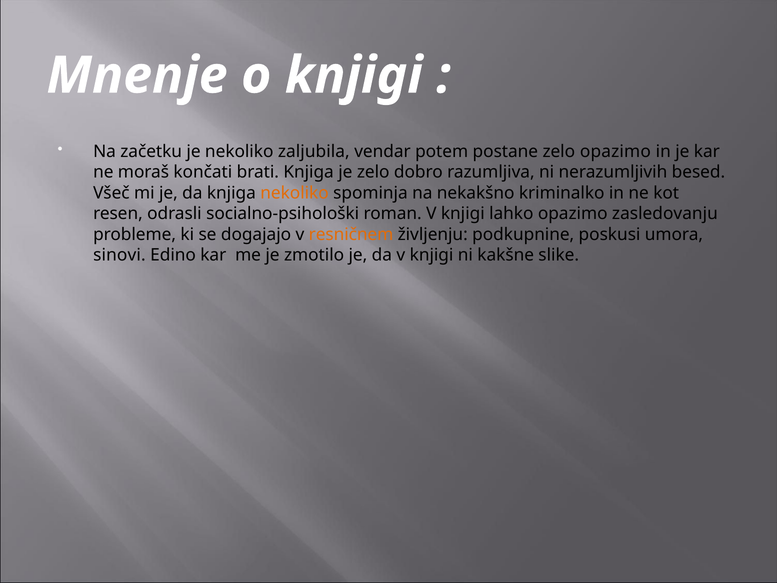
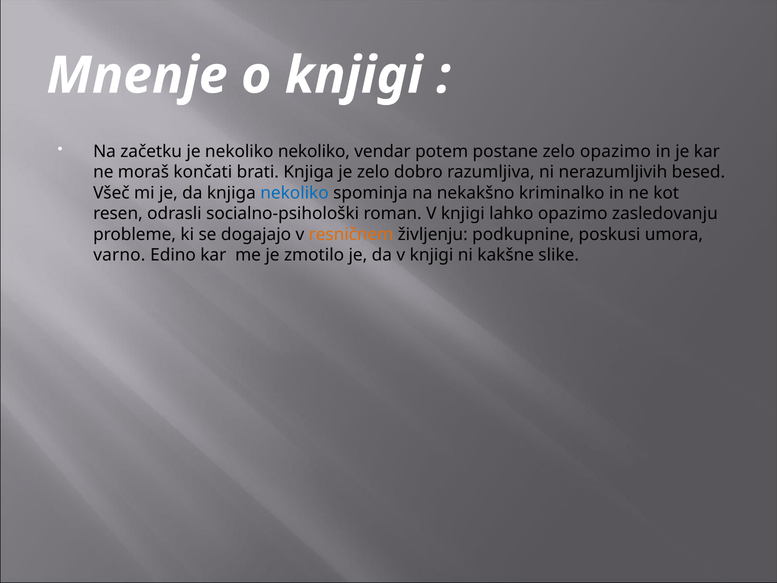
nekoliko zaljubila: zaljubila -> nekoliko (314, 151)
nekoliko colour: orange -> blue (295, 193)
sinovi: sinovi -> varno (119, 255)
